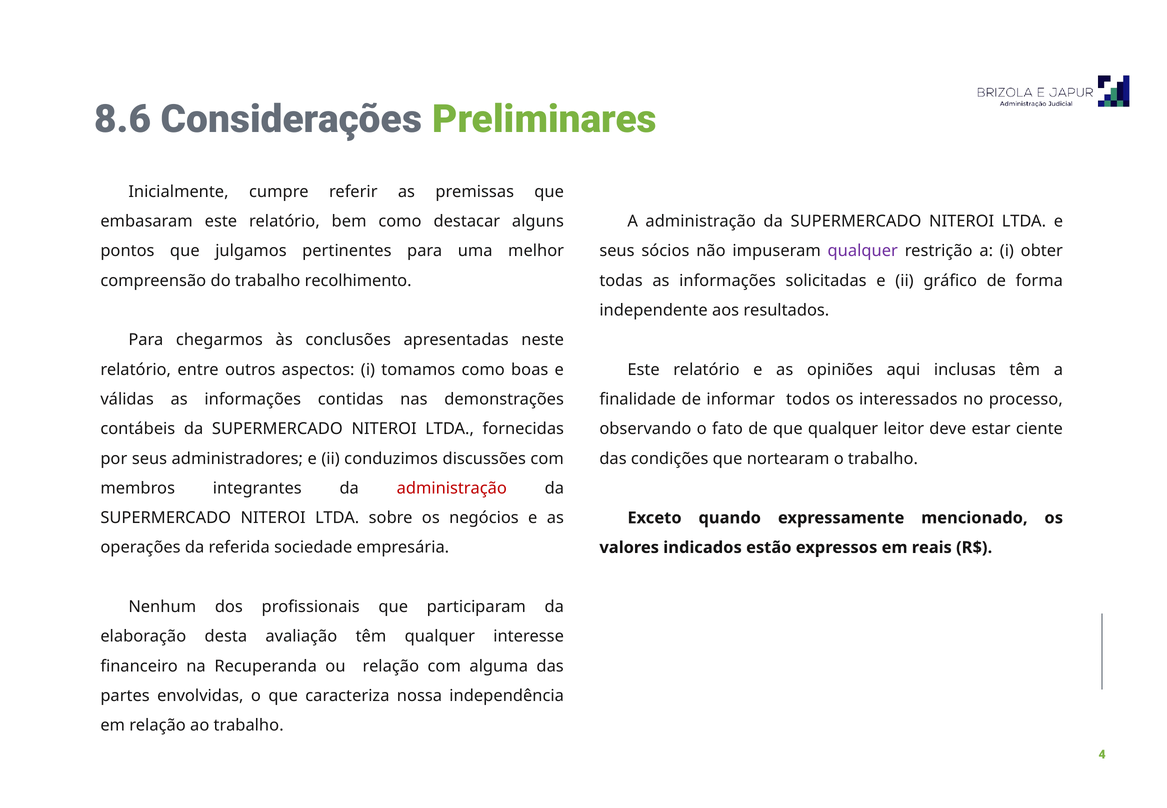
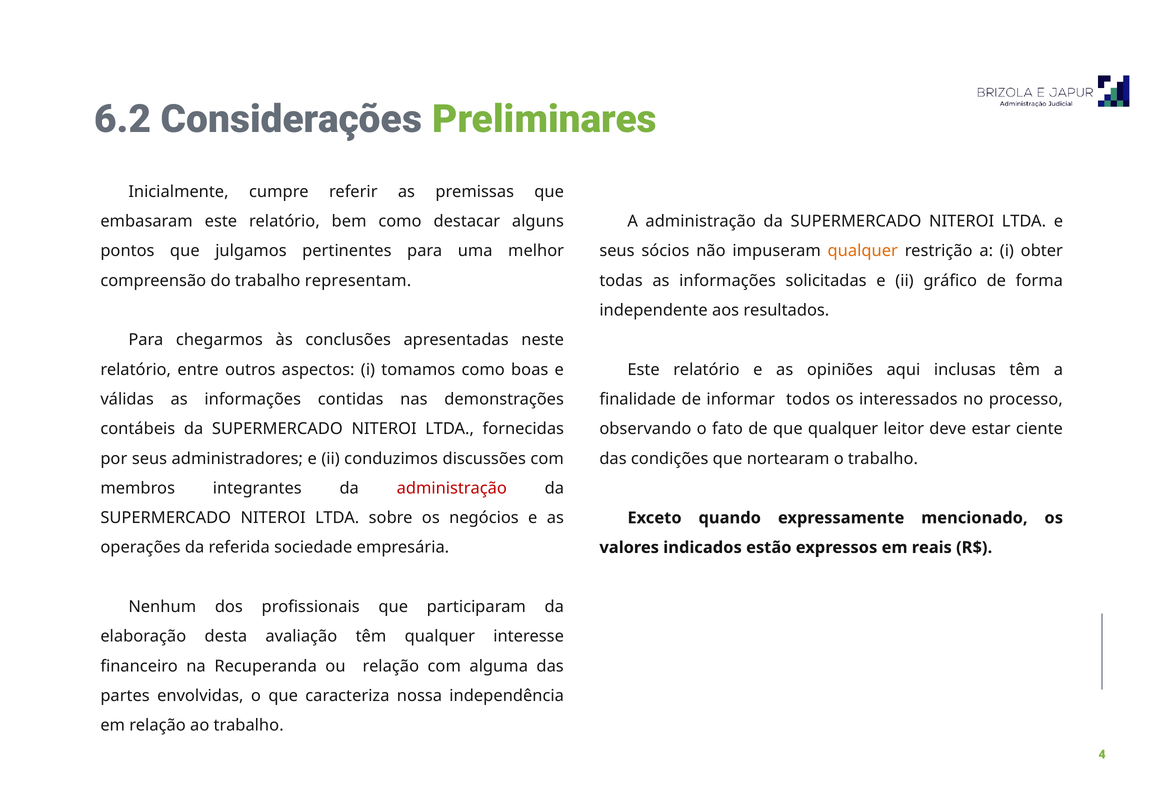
8.6: 8.6 -> 6.2 (123, 119)
qualquer colour: purple -> orange (863, 251)
recolhimento: recolhimento -> representam (358, 281)
